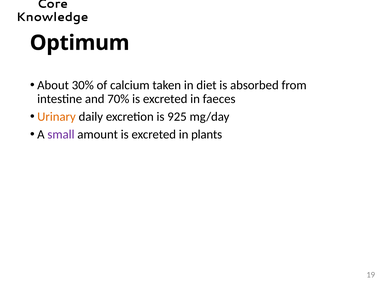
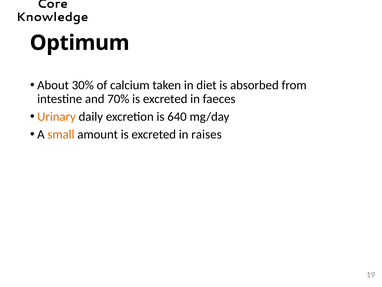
925: 925 -> 640 (177, 116)
small colour: purple -> orange (61, 134)
plants: plants -> raises (206, 134)
